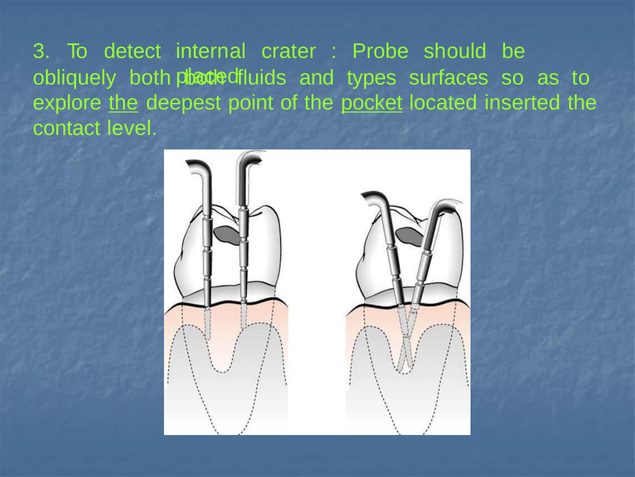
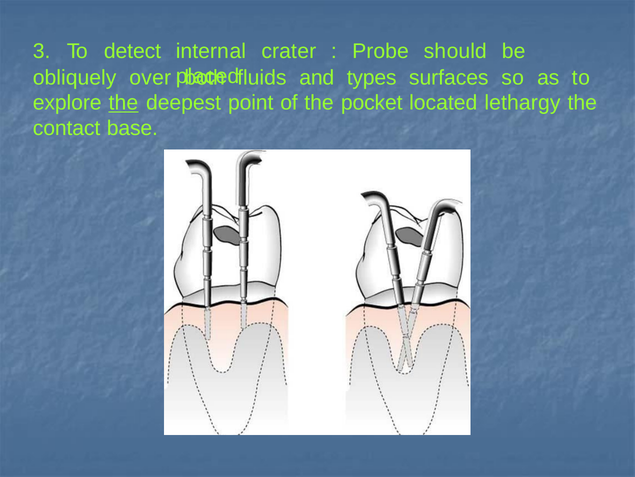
obliquely both: both -> over (150, 78)
pocket underline: present -> none (372, 103)
inserted: inserted -> lethargy (522, 103)
level: level -> base (132, 128)
